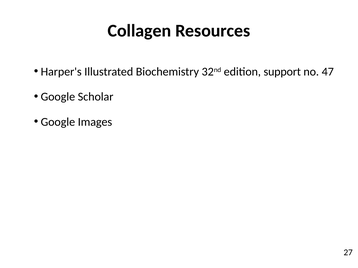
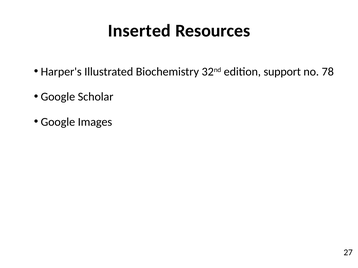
Collagen: Collagen -> Inserted (139, 31)
47: 47 -> 78 (328, 72)
